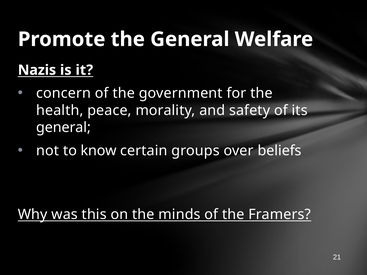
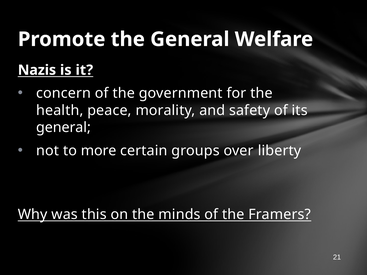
know: know -> more (99, 151)
beliefs: beliefs -> liberty (279, 151)
